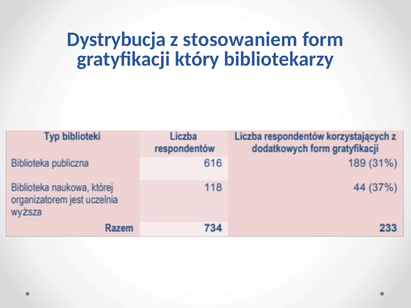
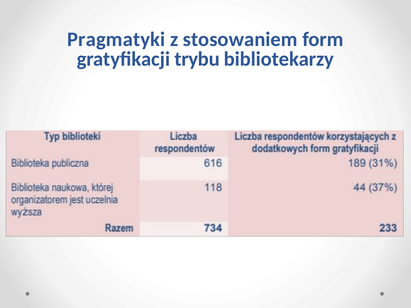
Dystrybucja: Dystrybucja -> Pragmatyki (116, 39)
który: który -> trybu (197, 59)
